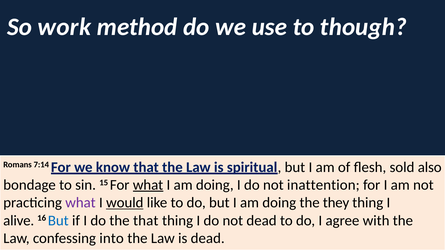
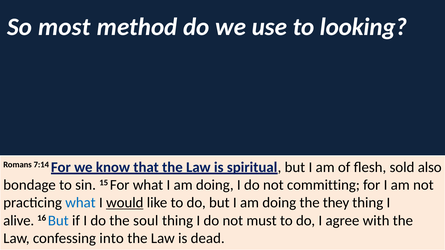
work: work -> most (64, 27)
though: though -> looking (364, 27)
what underline: present -> none (148, 185)
inattention: inattention -> committing (323, 185)
what colour: purple -> blue (81, 203)
the that: that -> soul (146, 221)
not dead: dead -> must (262, 221)
